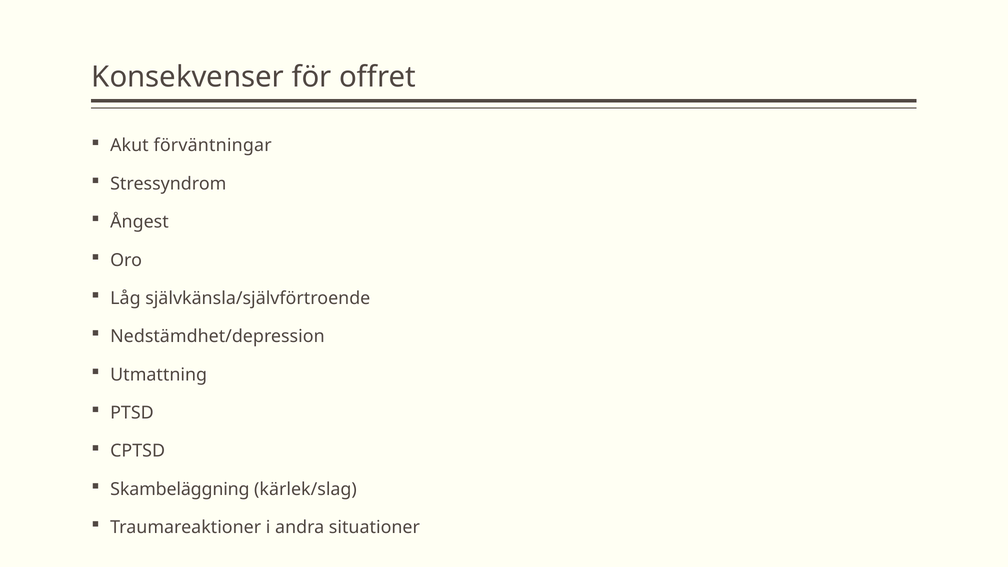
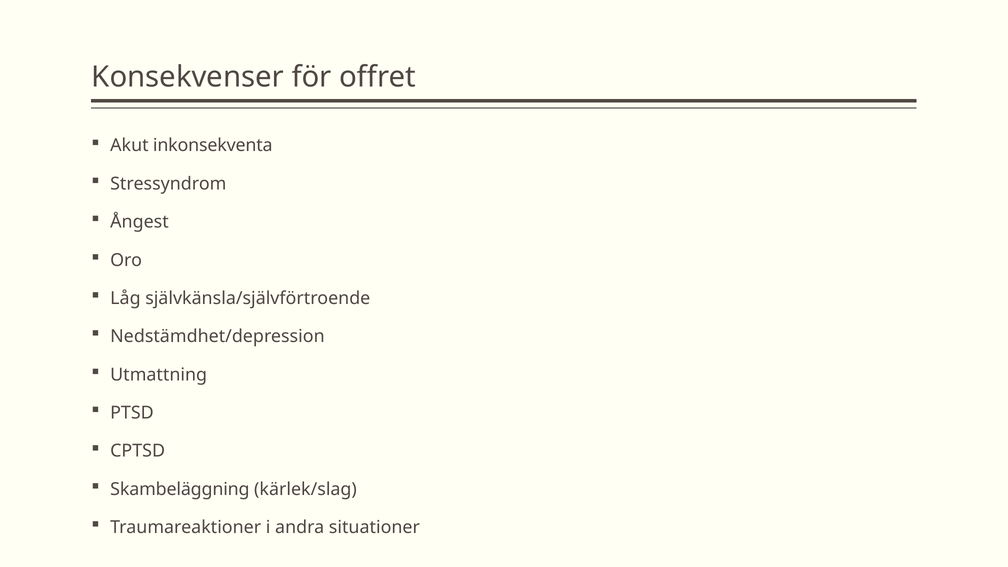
förväntningar: förväntningar -> inkonsekventa (213, 146)
